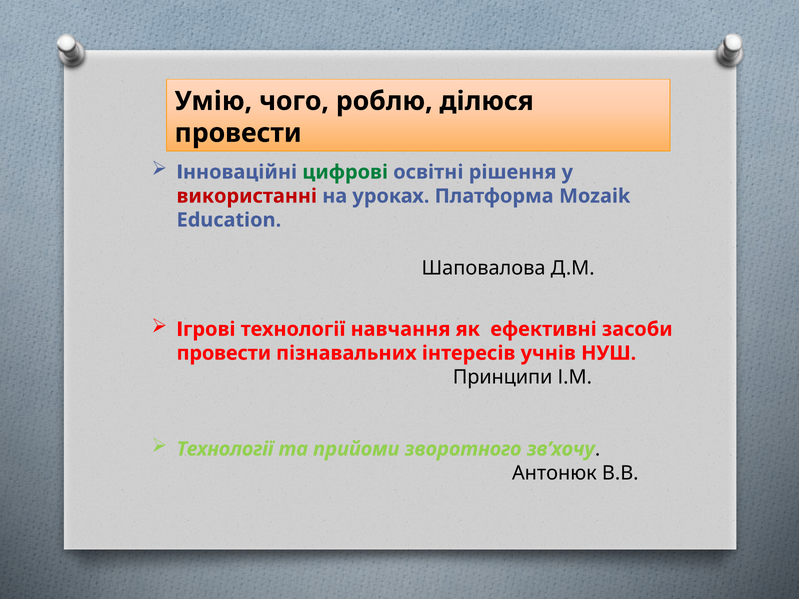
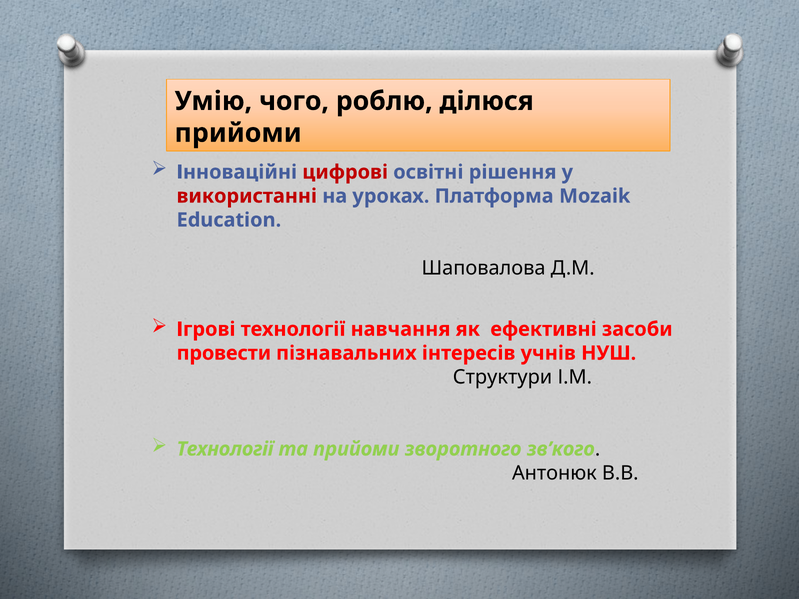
провести: провести -> прийоми (238, 133)
цифрові colour: green -> red (345, 172)
Принципи: Принципи -> Структури (503, 377)
зв’хочу: зв’хочу -> зв’кого (561, 449)
